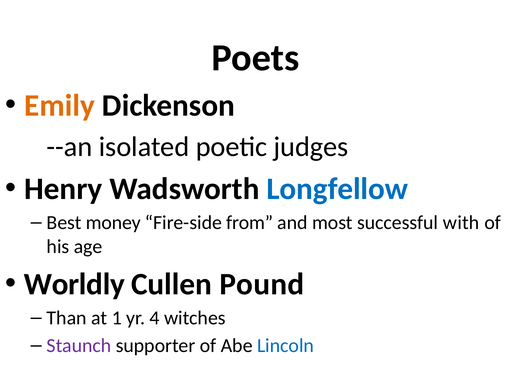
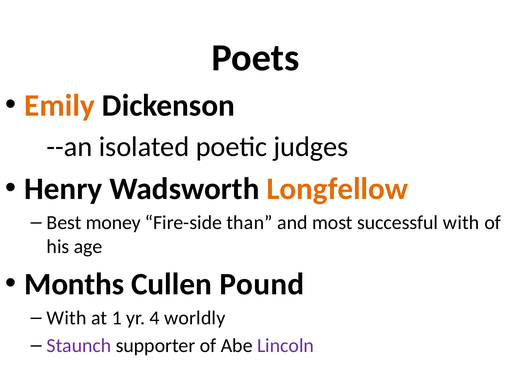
Longfellow colour: blue -> orange (337, 189)
from: from -> than (250, 223)
Worldly: Worldly -> Months (74, 284)
Than: Than -> With (67, 318)
witches: witches -> worldly (195, 318)
Lincoln colour: blue -> purple (286, 346)
